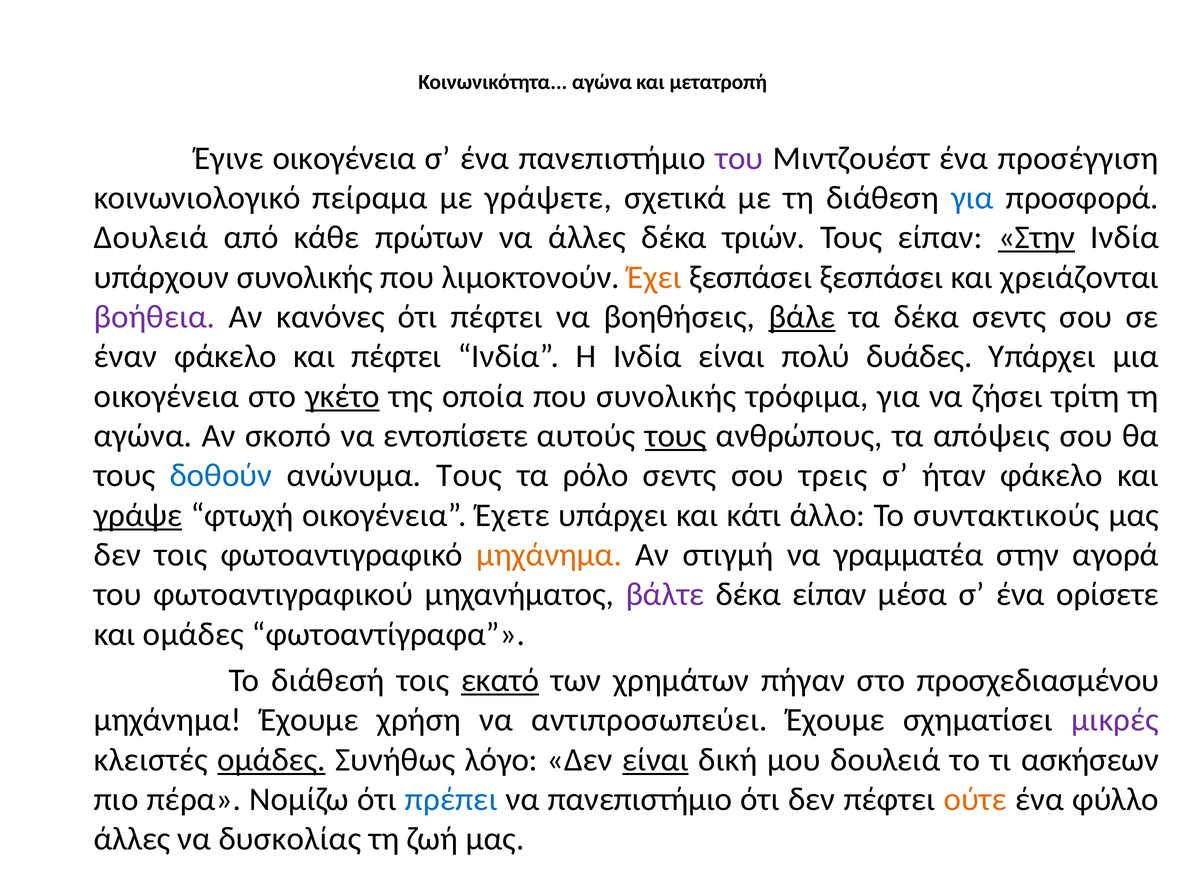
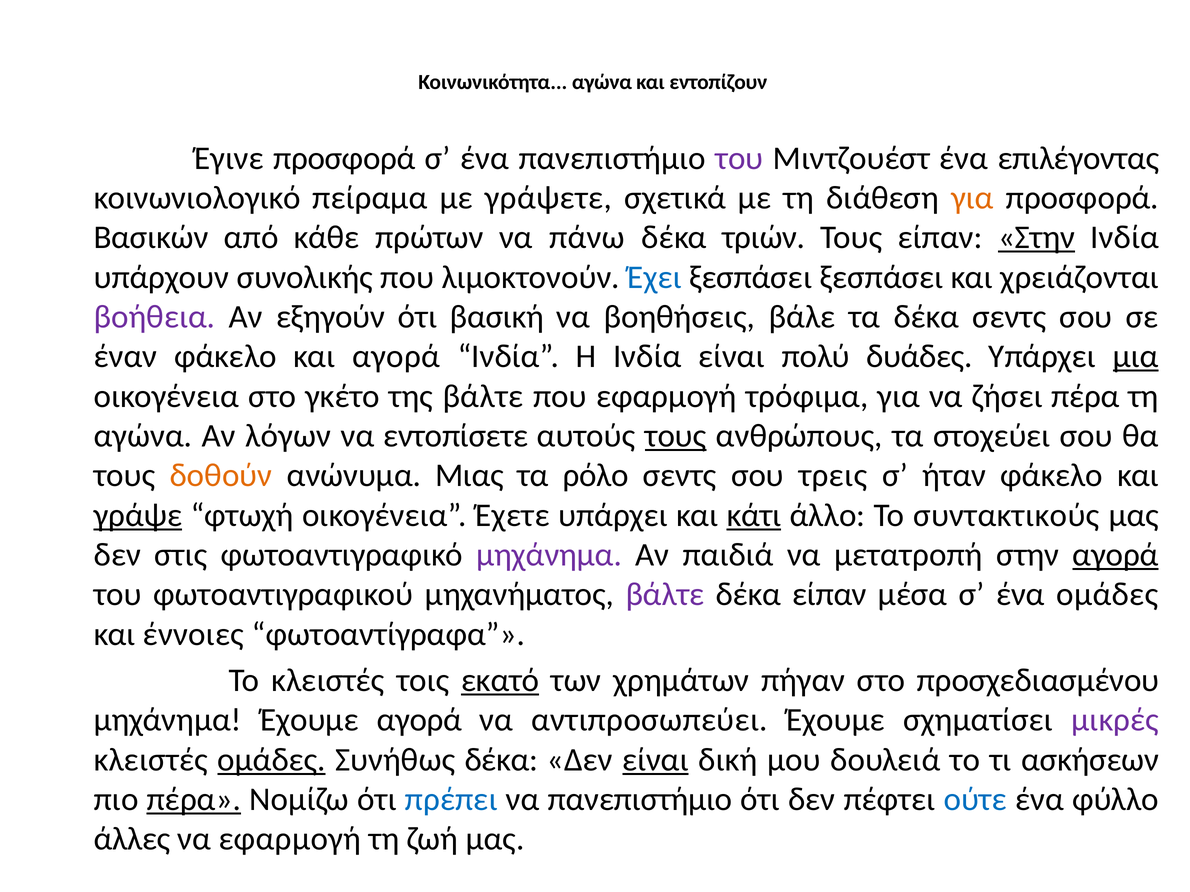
μετατροπή: μετατροπή -> εντοπίζουν (718, 82)
Έγινε οικογένεια: οικογένεια -> προσφορά (344, 158)
προσέγγιση: προσέγγιση -> επιλέγοντας (1078, 158)
για colour: blue -> orange (972, 198)
Δουλειά: Δουλειά -> Βασικών (151, 238)
να άλλες: άλλες -> πάνω (587, 238)
Έχει colour: orange -> blue (655, 277)
κανόνες: κανόνες -> εξηγούν (330, 317)
ότι πέφτει: πέφτει -> βασική (497, 317)
βάλε underline: present -> none (802, 317)
και πέφτει: πέφτει -> αγορά (396, 357)
μια underline: none -> present (1136, 357)
γκέτο underline: present -> none (343, 396)
της οποία: οποία -> βάλτε (483, 396)
που συνολικής: συνολικής -> εφαρμογή (666, 396)
ζήσει τρίτη: τρίτη -> πέρα (1085, 396)
σκοπό: σκοπό -> λόγων (288, 436)
απόψεις: απόψεις -> στοχεύει (992, 436)
δοθούν colour: blue -> orange (221, 476)
ανώνυμα Τους: Τους -> Μιας (469, 476)
κάτι underline: none -> present (754, 515)
δεν τοις: τοις -> στις (181, 555)
μηχάνημα colour: orange -> purple (549, 555)
στιγμή: στιγμή -> παιδιά (728, 555)
γραμματέα: γραμματέα -> μετατροπή (908, 555)
αγορά underline: none -> present (1115, 555)
ένα ορίσετε: ορίσετε -> ομάδες (1107, 595)
και ομάδες: ομάδες -> έννοιες (193, 634)
Το διάθεσή: διάθεσή -> κλειστές (328, 681)
Έχουμε χρήση: χρήση -> αγορά (419, 720)
Συνήθως λόγο: λόγο -> δέκα (501, 760)
πέρα underline: none -> present (194, 800)
ούτε colour: orange -> blue (975, 800)
να δυσκολίας: δυσκολίας -> εφαρμογή (290, 839)
